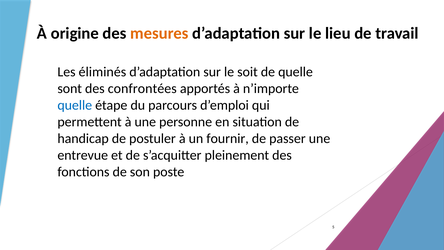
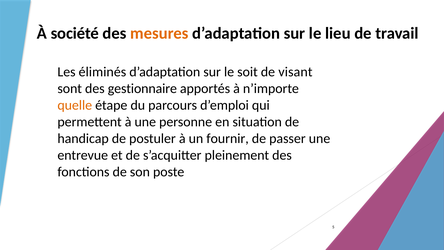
origine: origine -> société (75, 33)
de quelle: quelle -> visant (295, 72)
confrontées: confrontées -> gestionnaire (142, 88)
quelle colour: blue -> orange (75, 105)
